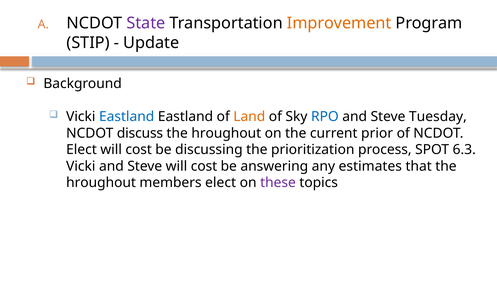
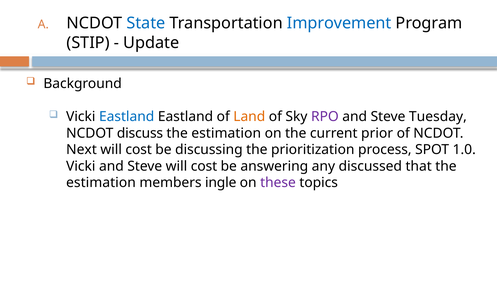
State colour: purple -> blue (146, 23)
Improvement colour: orange -> blue (339, 23)
RPO colour: blue -> purple (325, 116)
hroughout: hroughout -> estimation (226, 133)
Elect: Elect -> Next (81, 150)
6.3: 6.3 -> 1.0 (464, 150)
estimates: estimates -> discussed (370, 166)
hroughout: hroughout -> estimation (101, 183)
members elect: elect -> ingle (221, 183)
